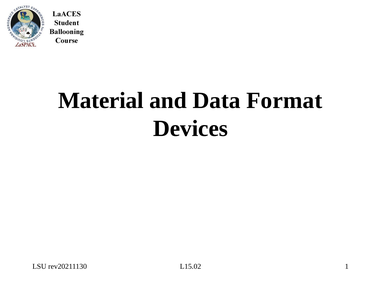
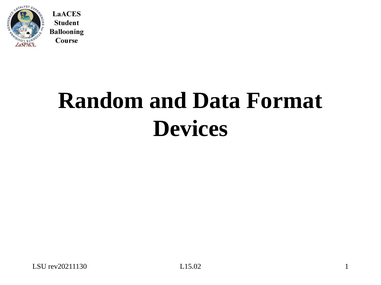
Material: Material -> Random (101, 101)
